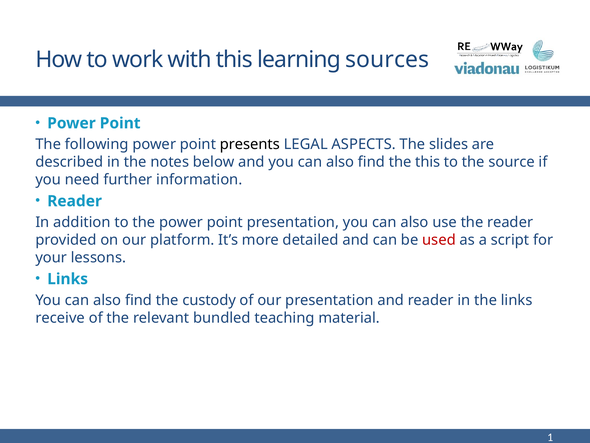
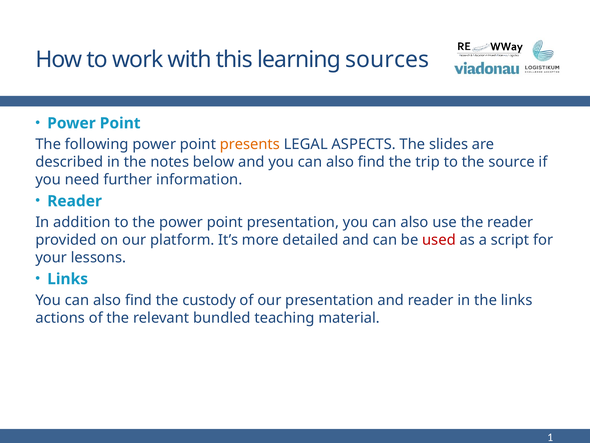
presents colour: black -> orange (250, 144)
the this: this -> trip (428, 162)
receive: receive -> actions (60, 317)
